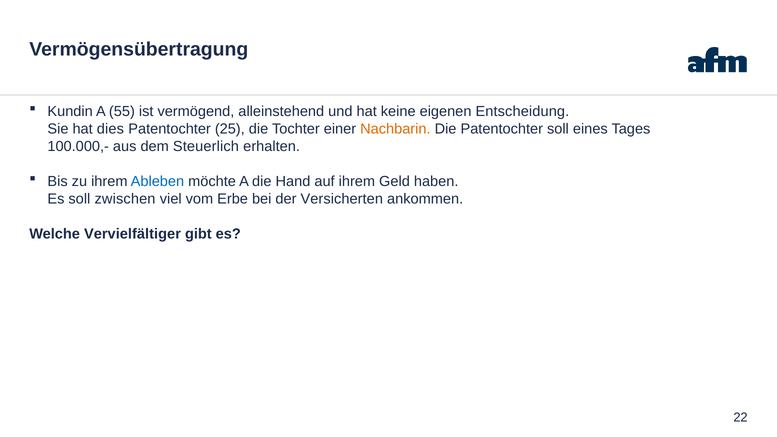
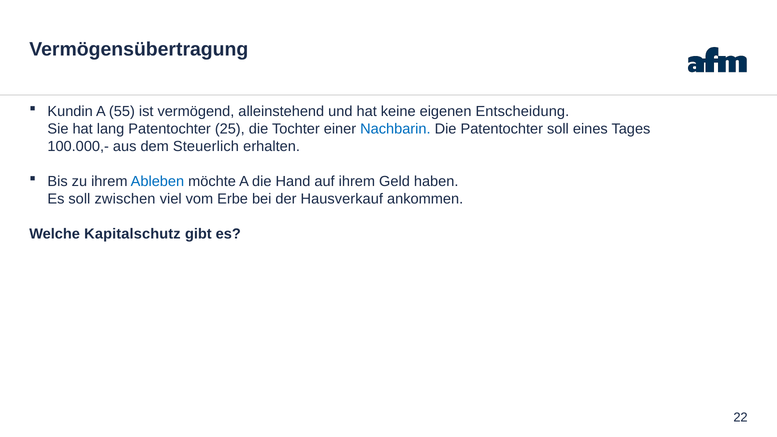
dies: dies -> lang (111, 129)
Nachbarin colour: orange -> blue (395, 129)
Versicherten: Versicherten -> Hausverkauf (342, 199)
Vervielfältiger: Vervielfältiger -> Kapitalschutz (132, 234)
